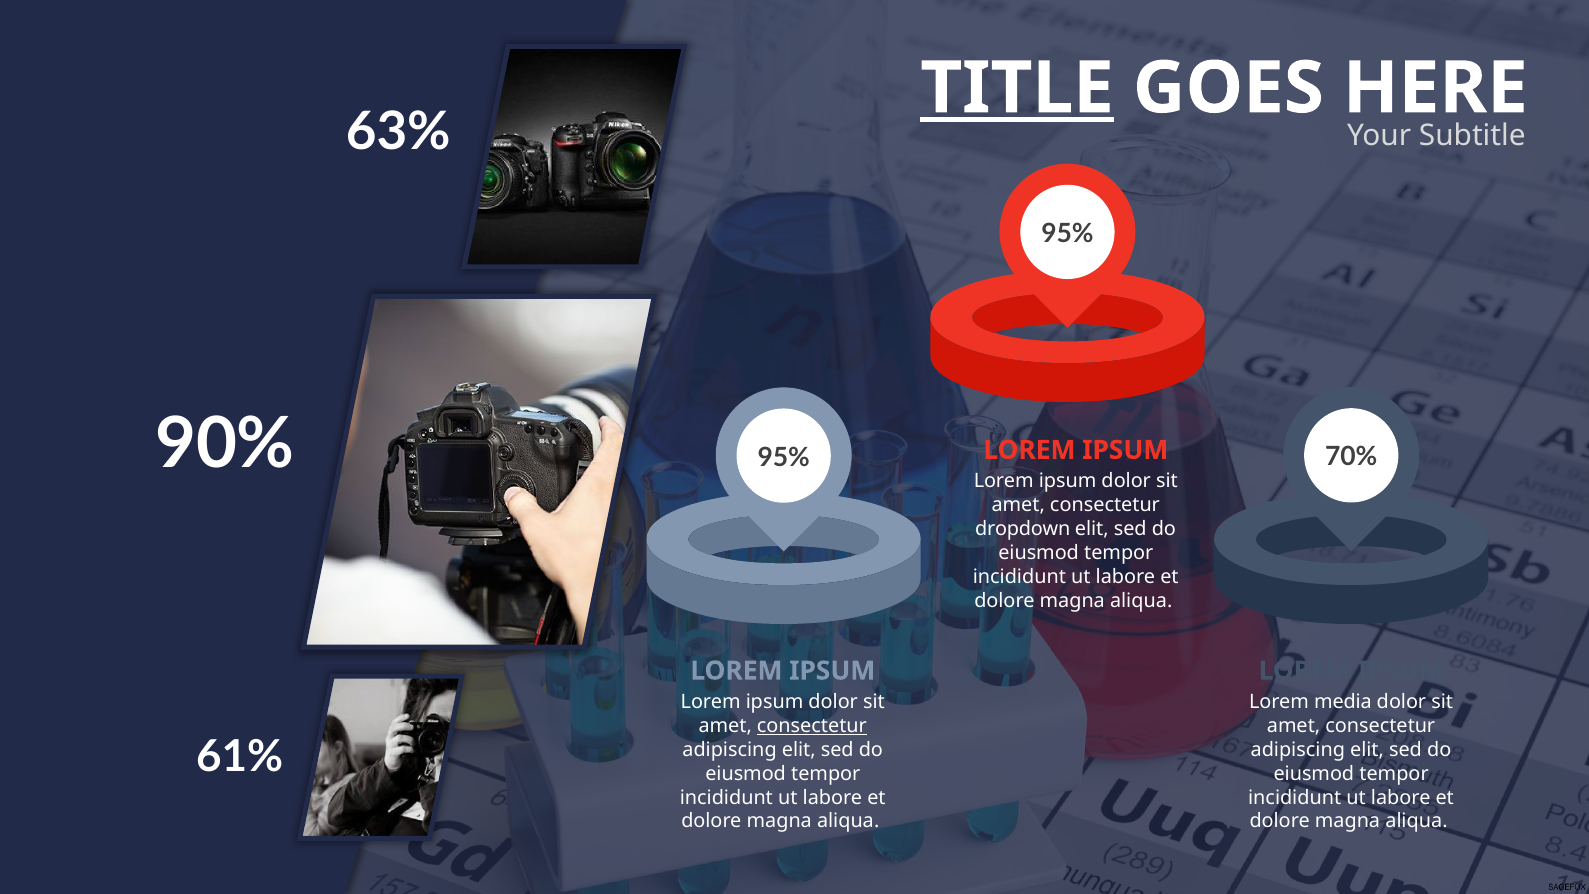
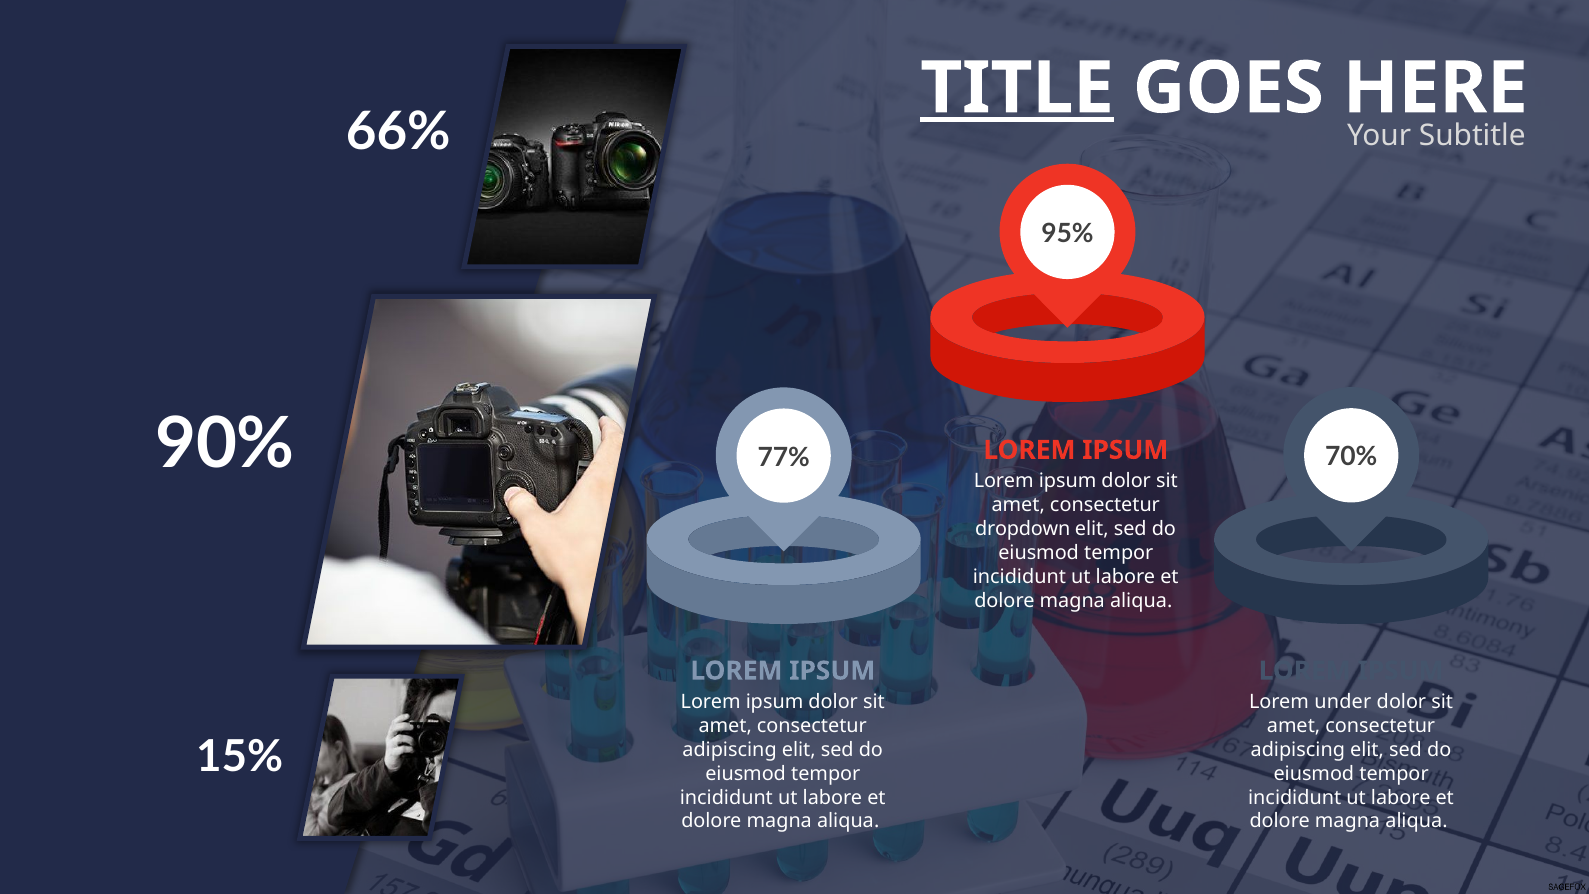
63%: 63% -> 66% (398, 132)
95%: 95% -> 77% (784, 457)
media: media -> under (1343, 702)
consectetur underline: present -> none (812, 726)
61%: 61% -> 15% (240, 757)
